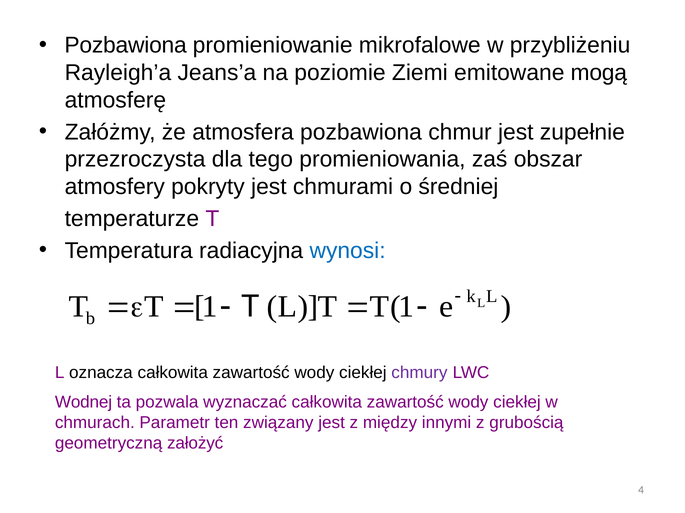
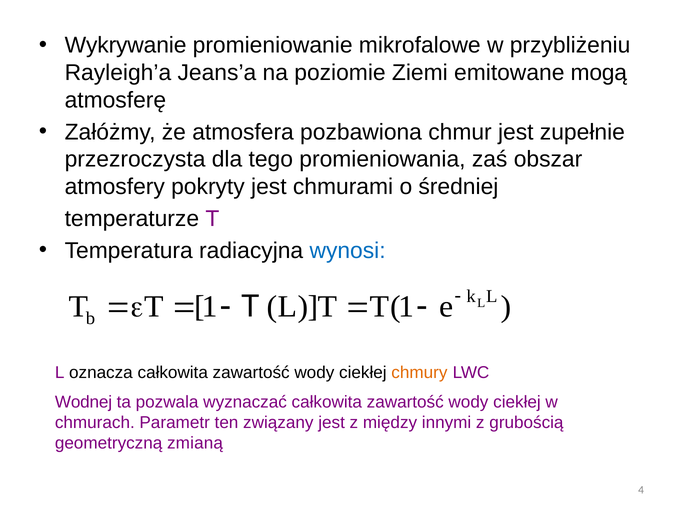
Pozbawiona: Pozbawiona -> Wykrywanie (126, 45)
chmury colour: purple -> orange (419, 373)
założyć: założyć -> zmianą (195, 444)
